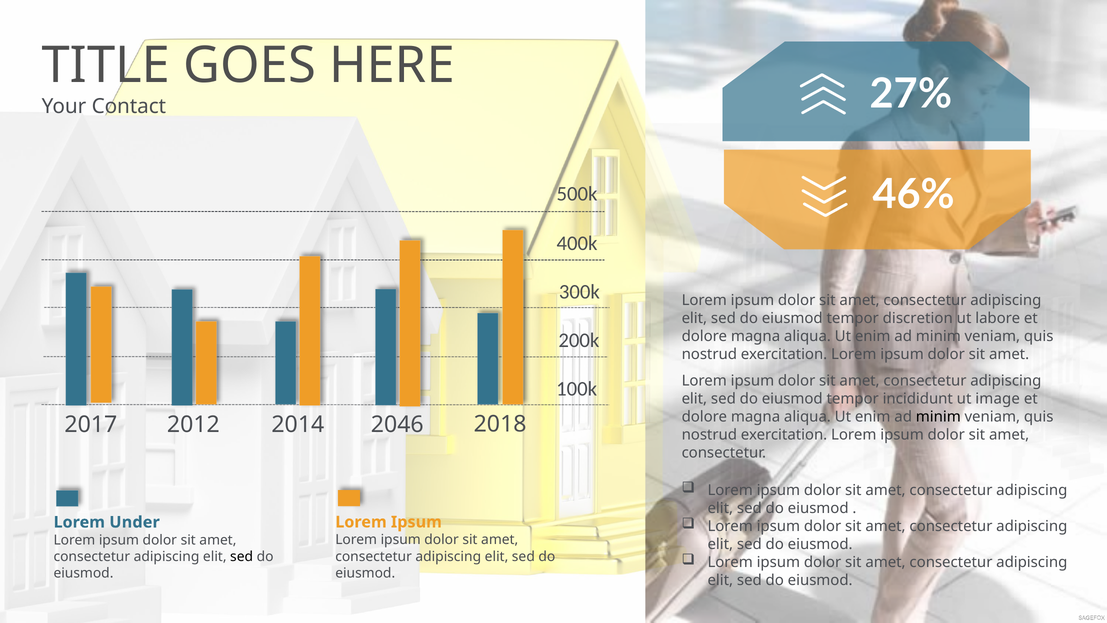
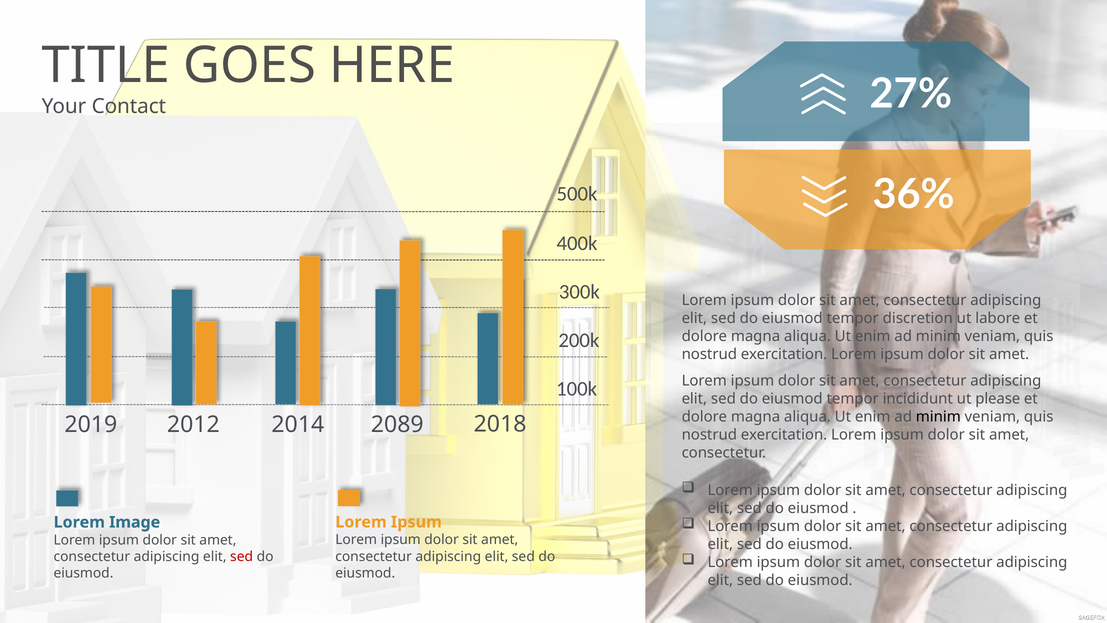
46%: 46% -> 36% (914, 194)
image: image -> please (998, 399)
2017: 2017 -> 2019 (91, 424)
2046: 2046 -> 2089 (397, 424)
Under: Under -> Image (135, 522)
sed colour: black -> red (242, 556)
